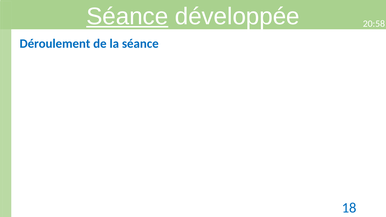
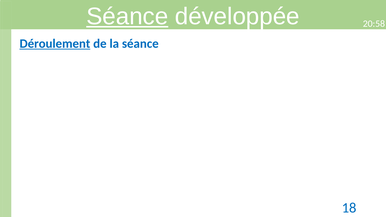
Déroulement underline: none -> present (55, 44)
